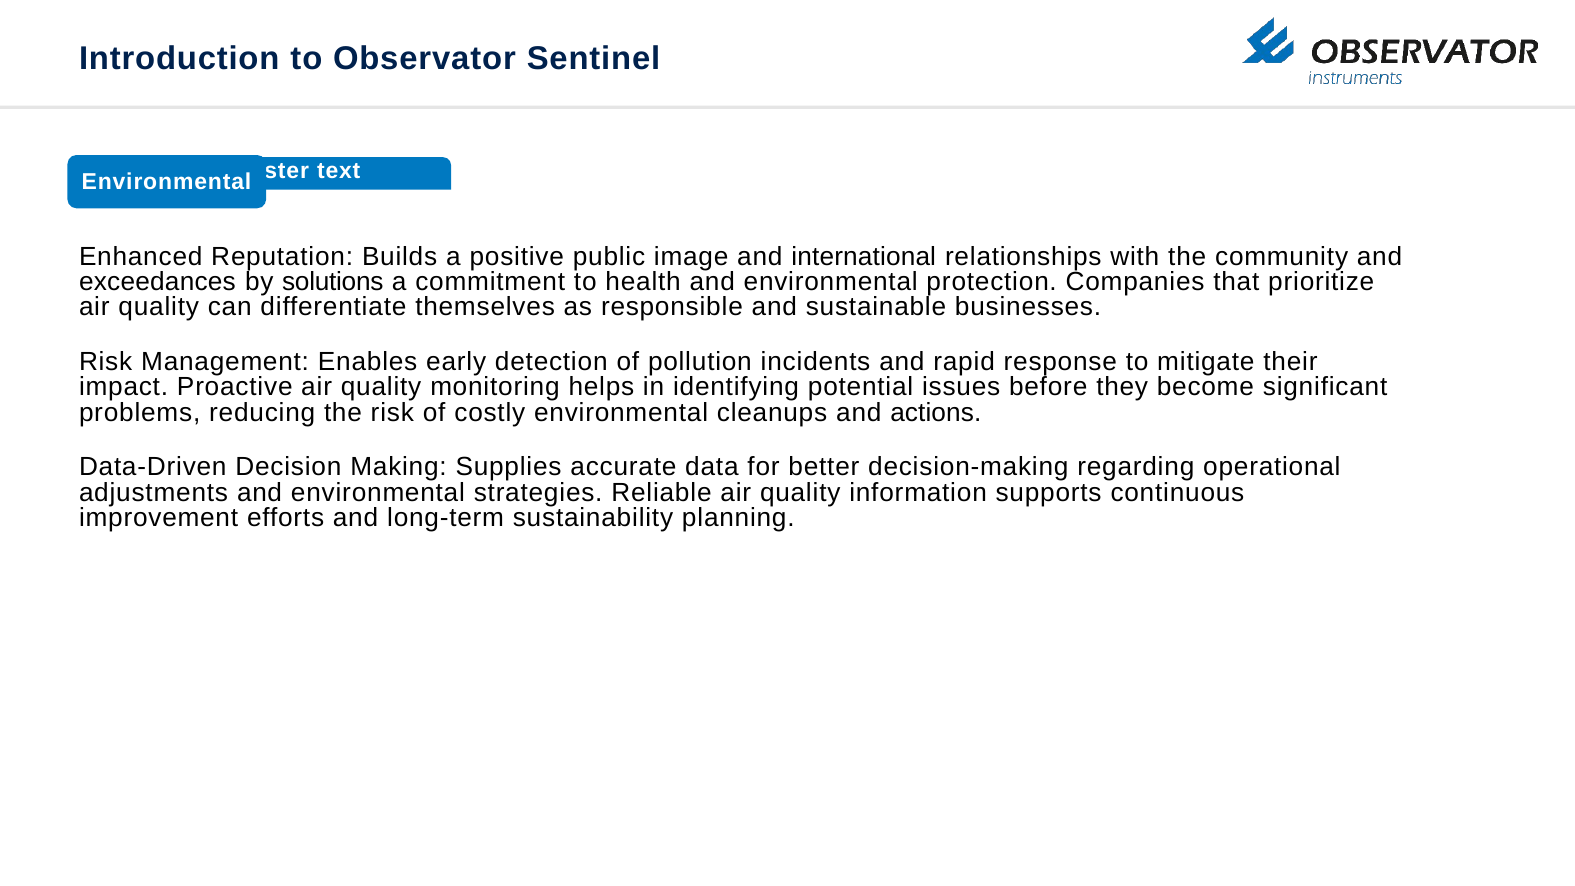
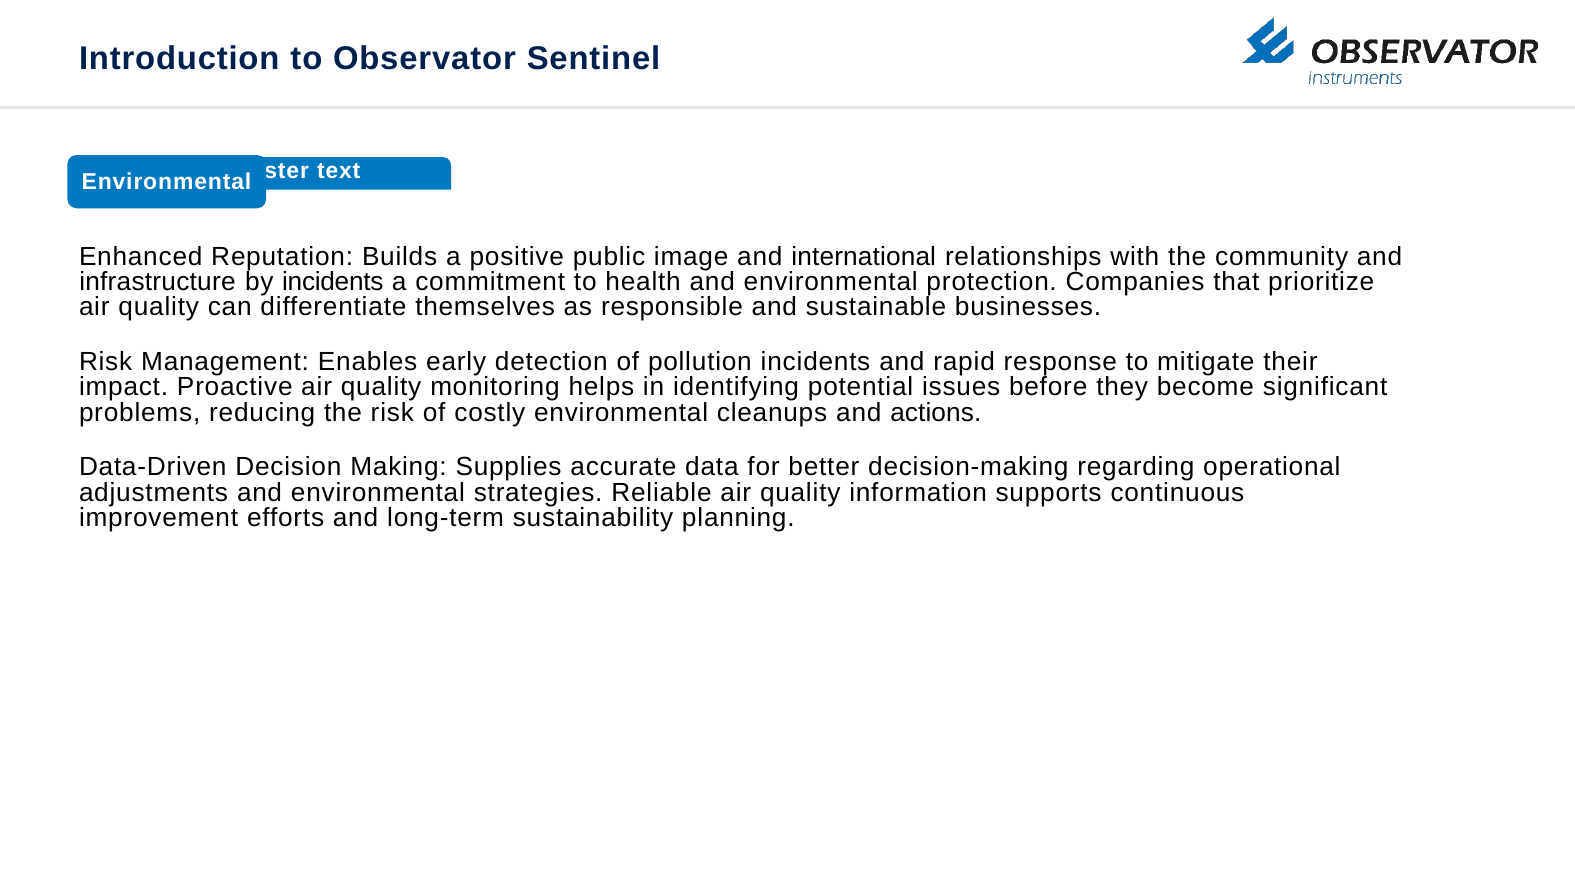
exceedances: exceedances -> infrastructure (157, 282)
by solutions: solutions -> incidents (333, 282)
